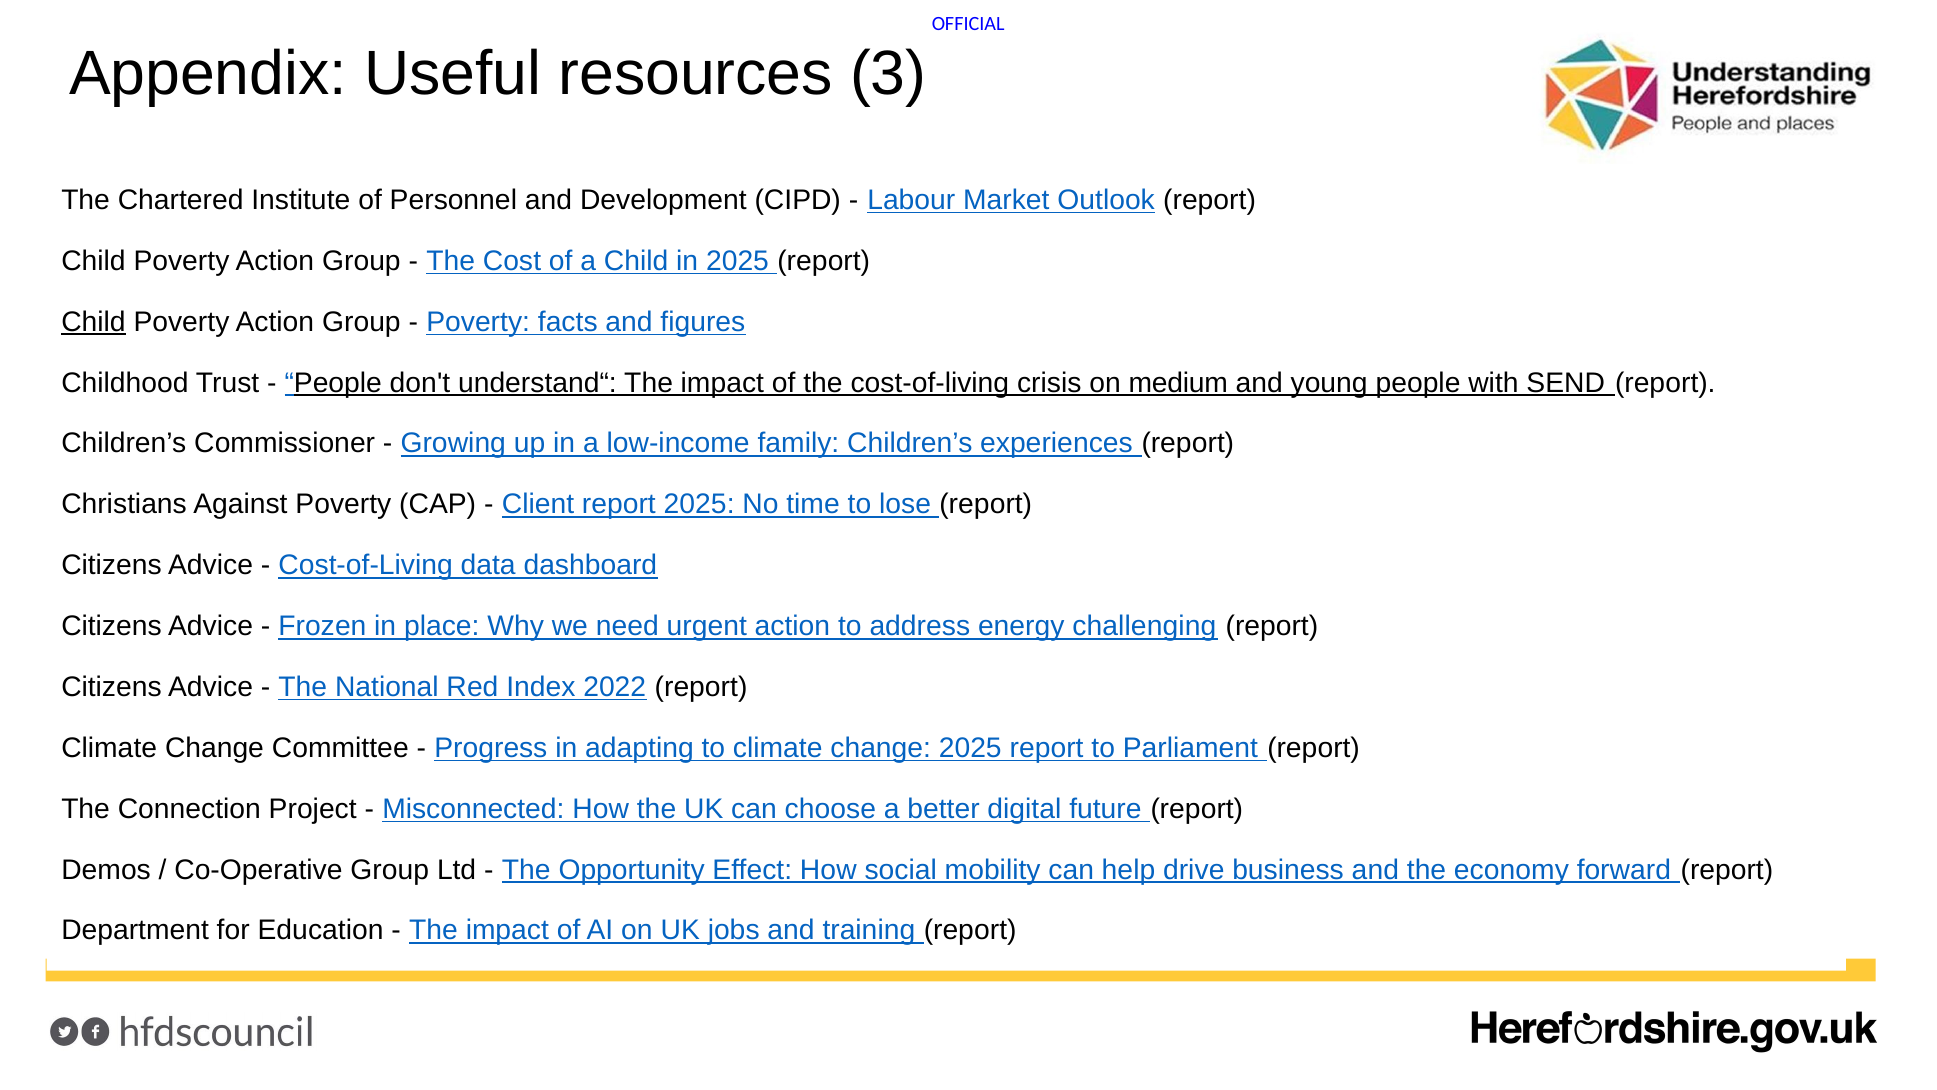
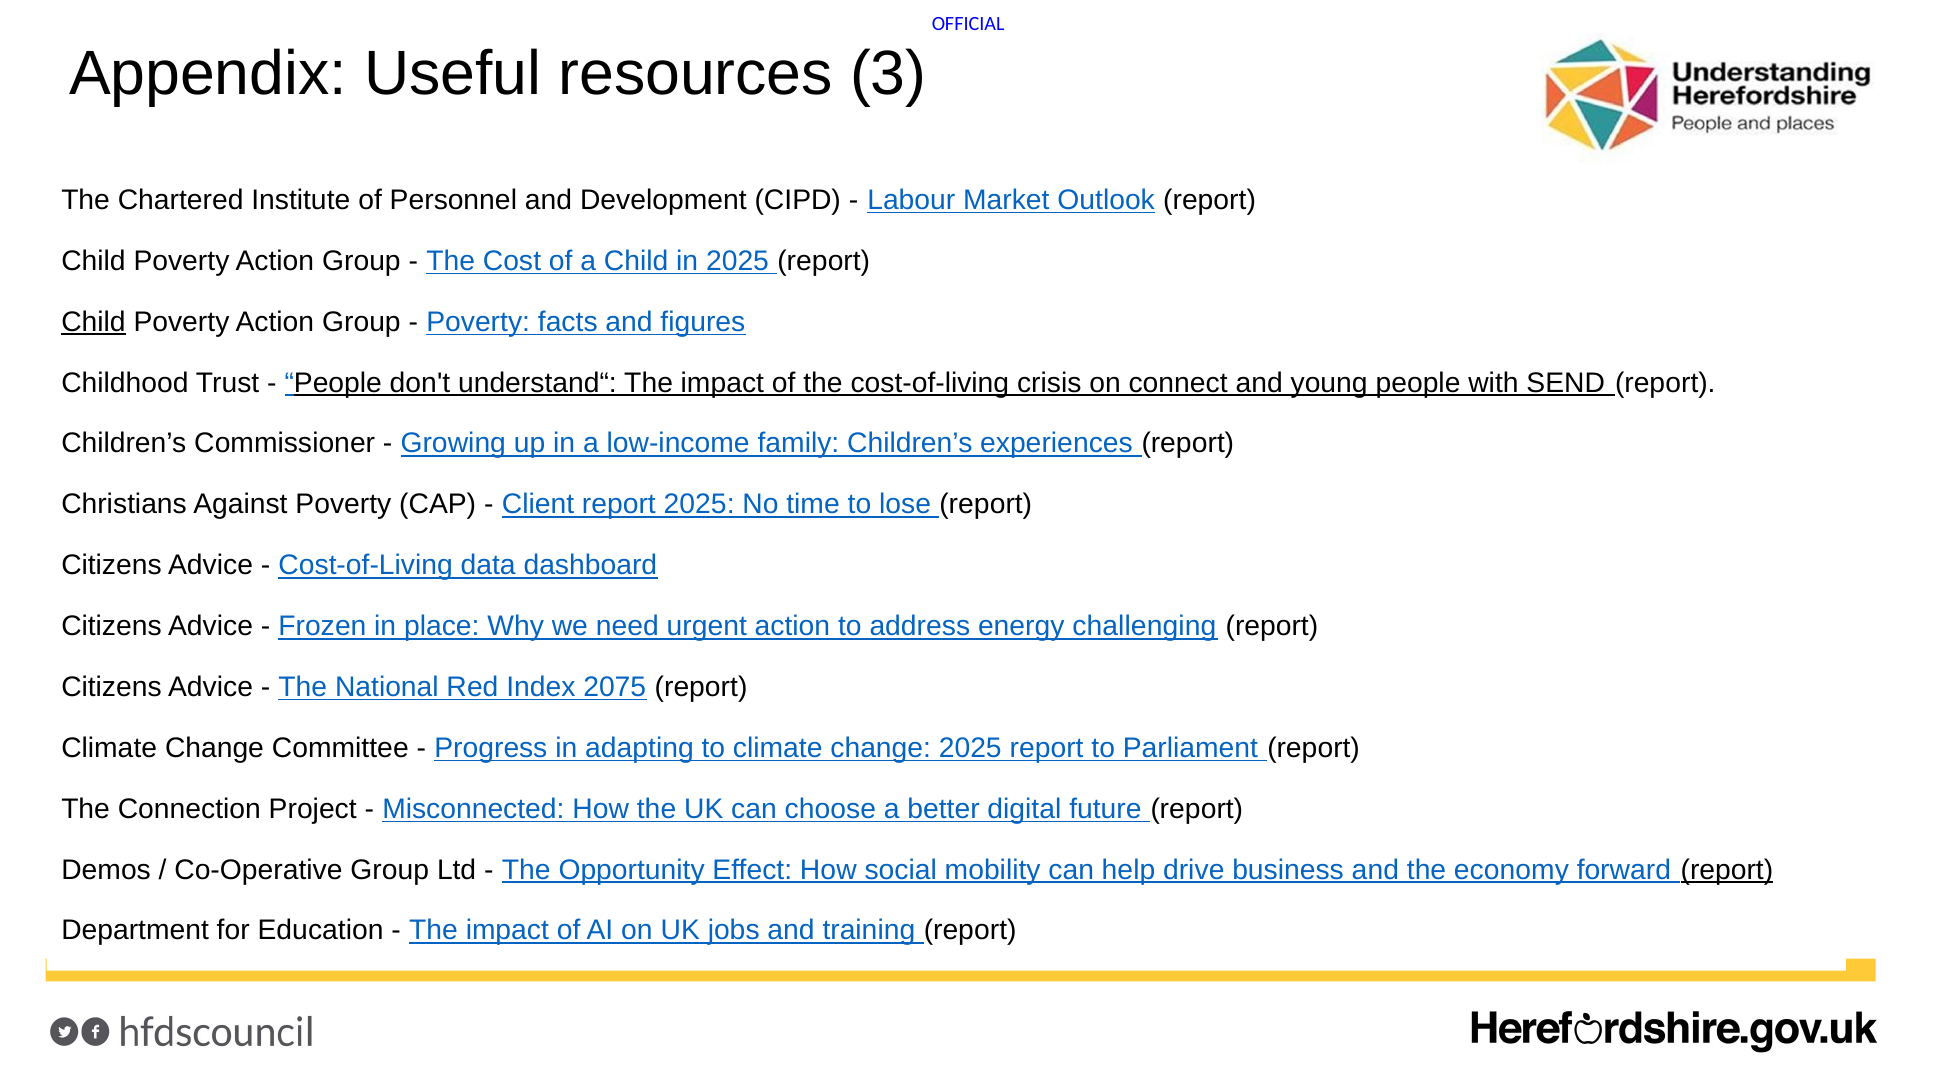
medium: medium -> connect (1178, 383)
2022: 2022 -> 2075 (615, 687)
report underline: none -> present (1727, 869)
